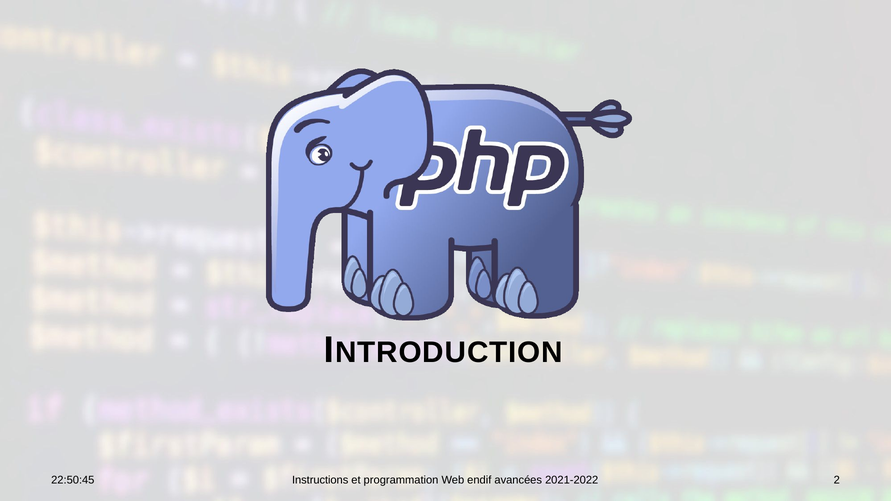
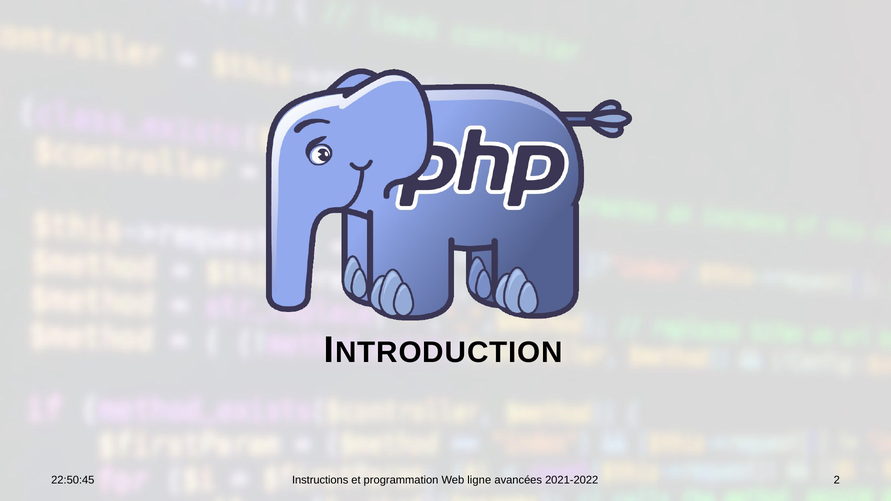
endif: endif -> ligne (479, 480)
